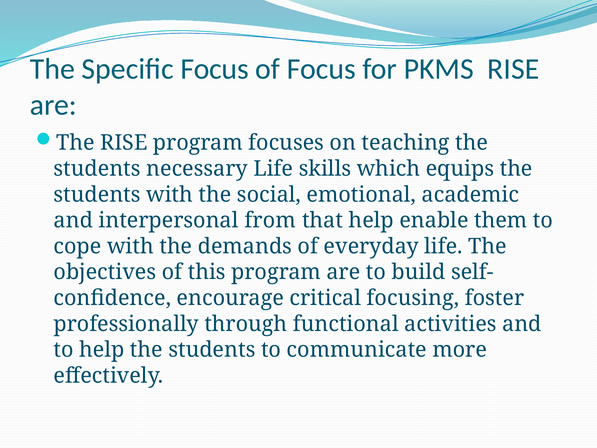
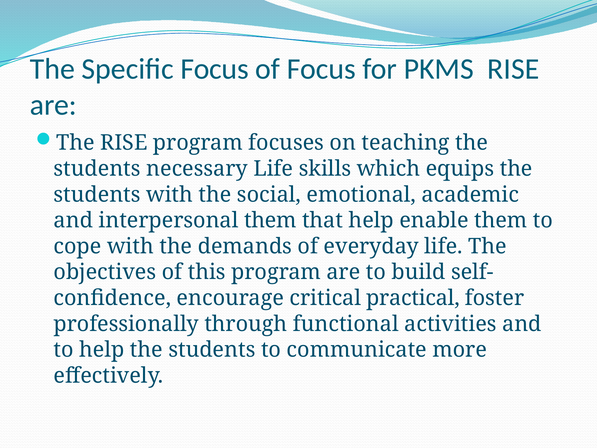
interpersonal from: from -> them (270, 220)
focusing: focusing -> practical (413, 298)
